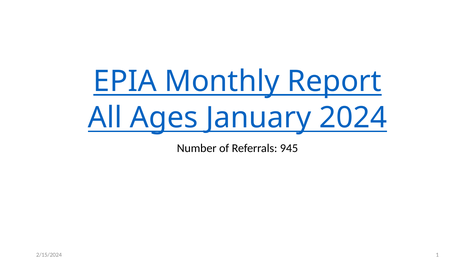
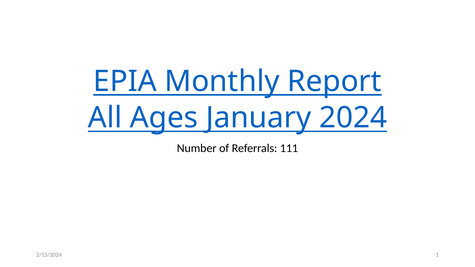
945: 945 -> 111 (289, 148)
